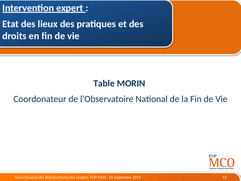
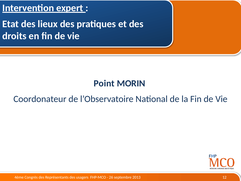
Table: Table -> Point (104, 83)
